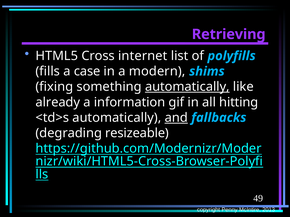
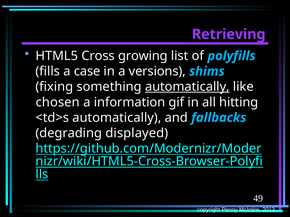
internet: internet -> growing (143, 56)
modern: modern -> versions (157, 71)
already: already -> chosen (58, 102)
and underline: present -> none (176, 118)
resizeable: resizeable -> displayed (137, 133)
